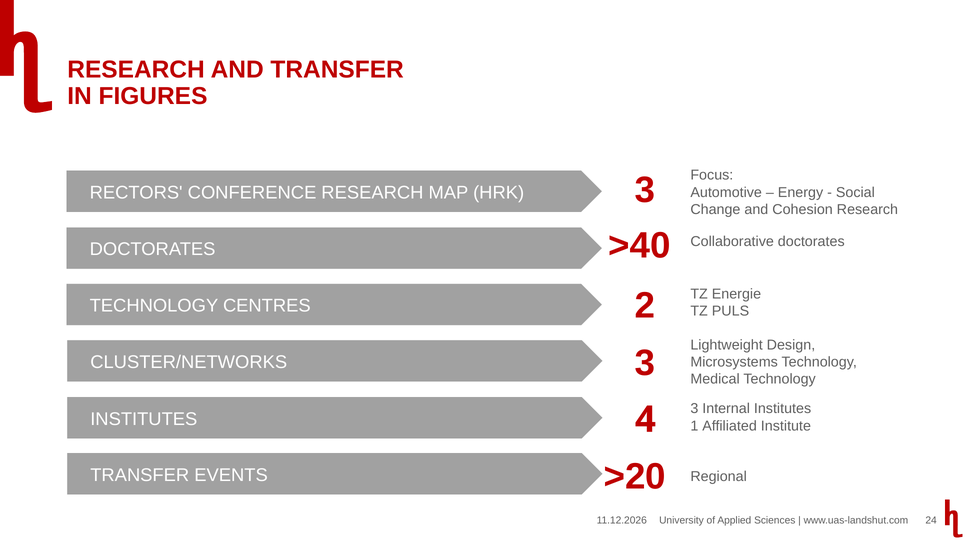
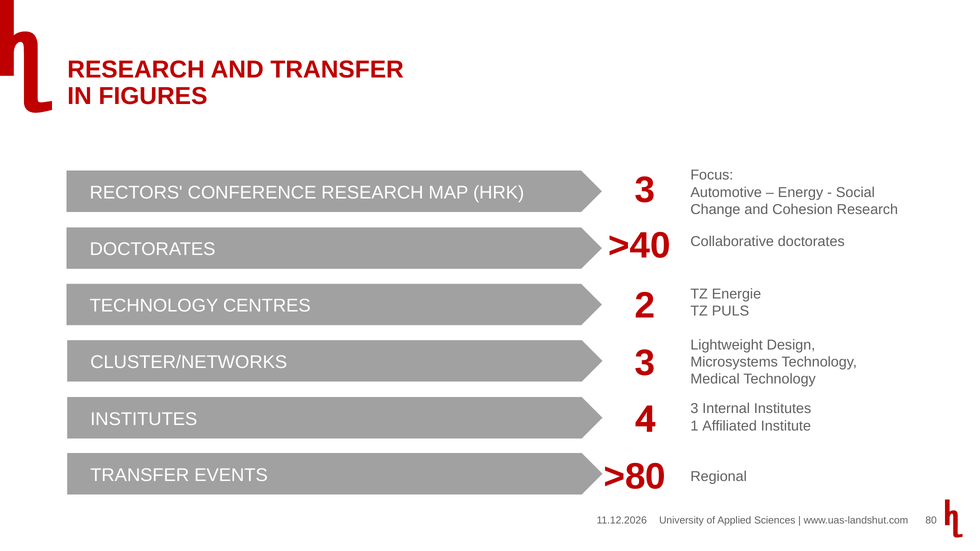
>20: >20 -> >80 (635, 477)
24: 24 -> 80 (931, 521)
